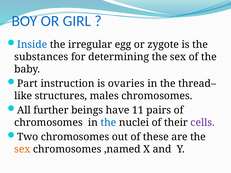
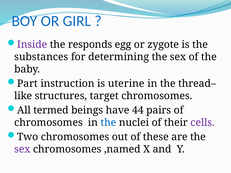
Inside colour: blue -> purple (32, 45)
irregular: irregular -> responds (90, 45)
ovaries: ovaries -> uterine (126, 84)
males: males -> target (104, 96)
further: further -> termed (51, 110)
11: 11 -> 44 (138, 110)
sex colour: orange -> purple (22, 149)
